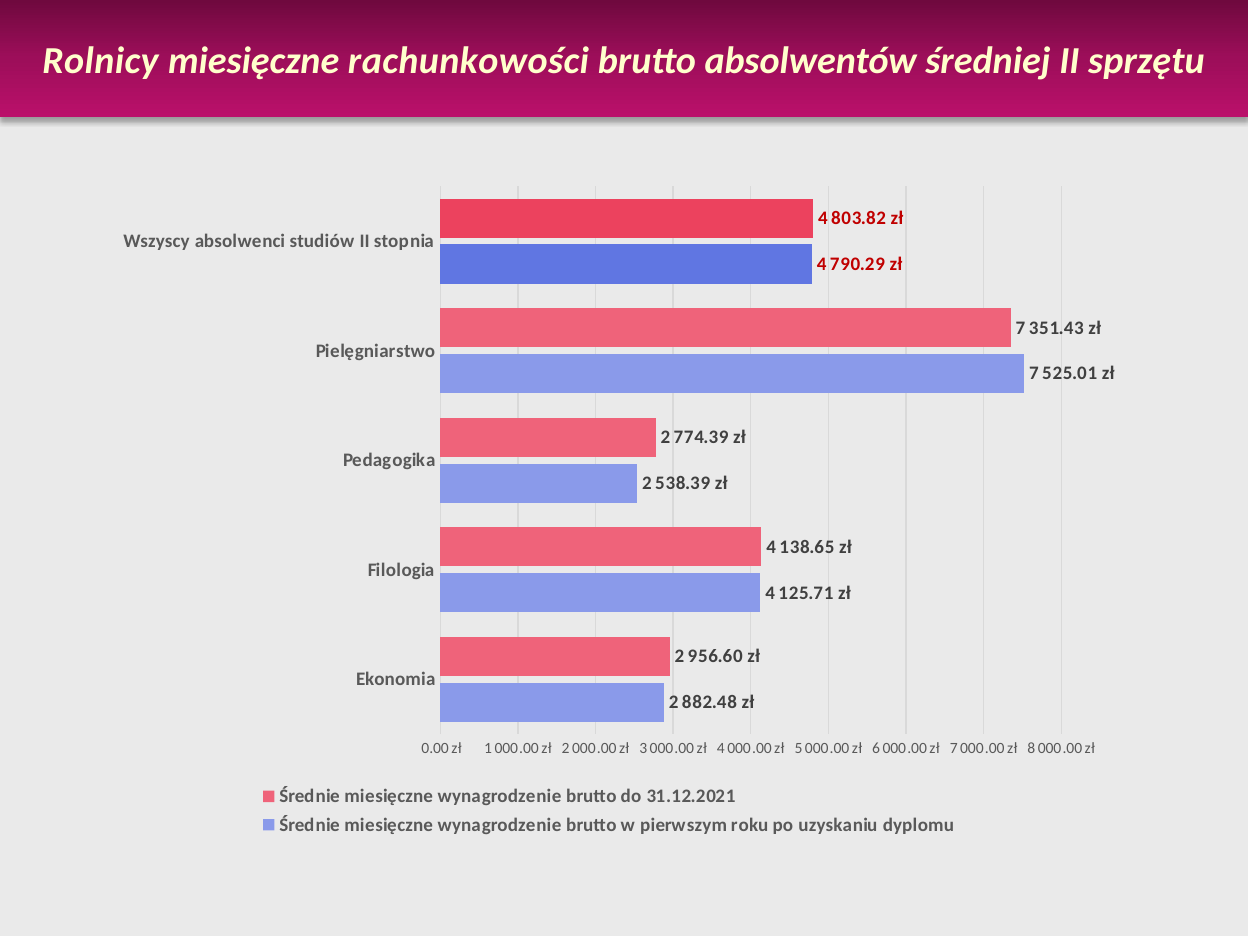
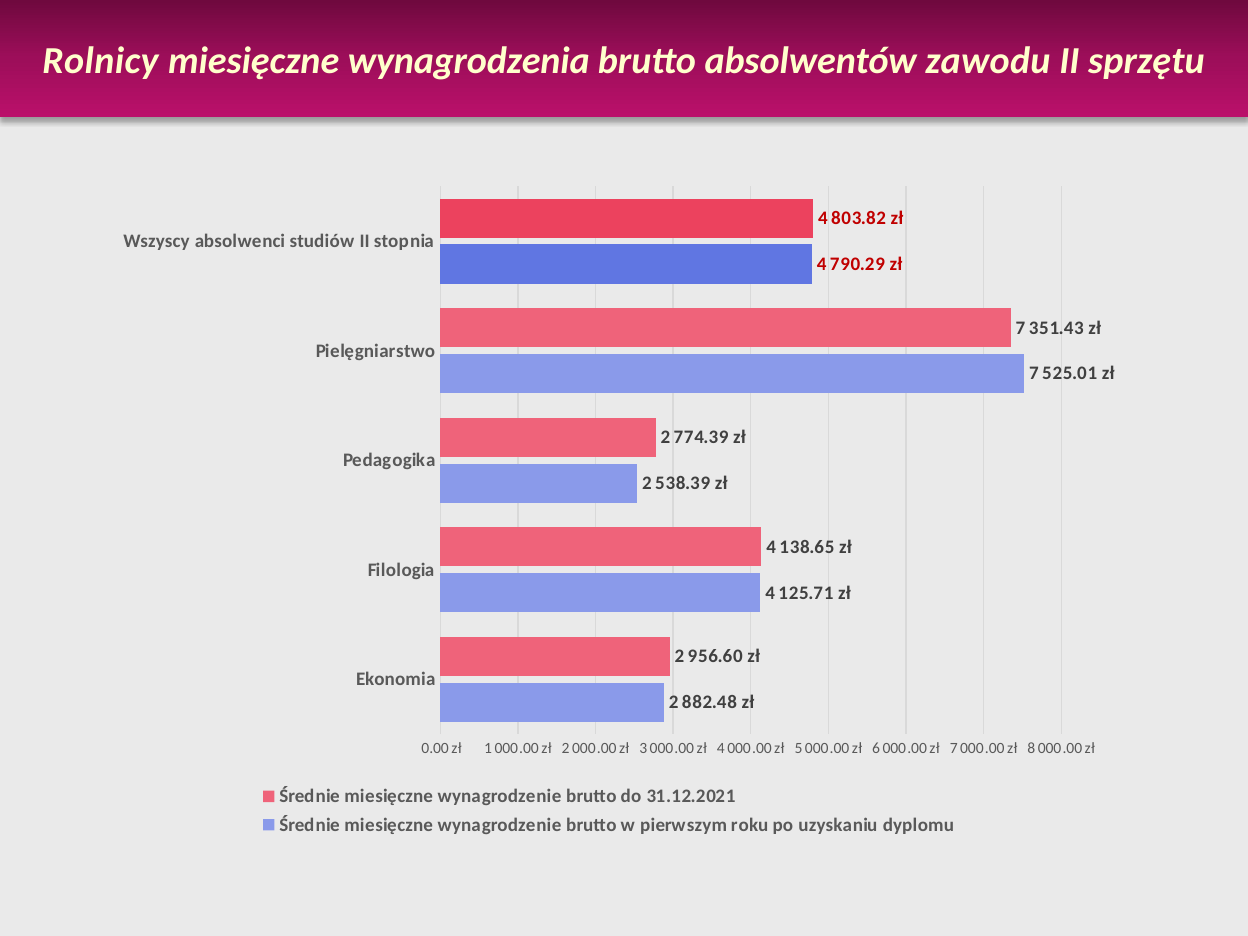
rachunkowości: rachunkowości -> wynagrodzenia (469, 61)
średniej: średniej -> zawodu (988, 61)
